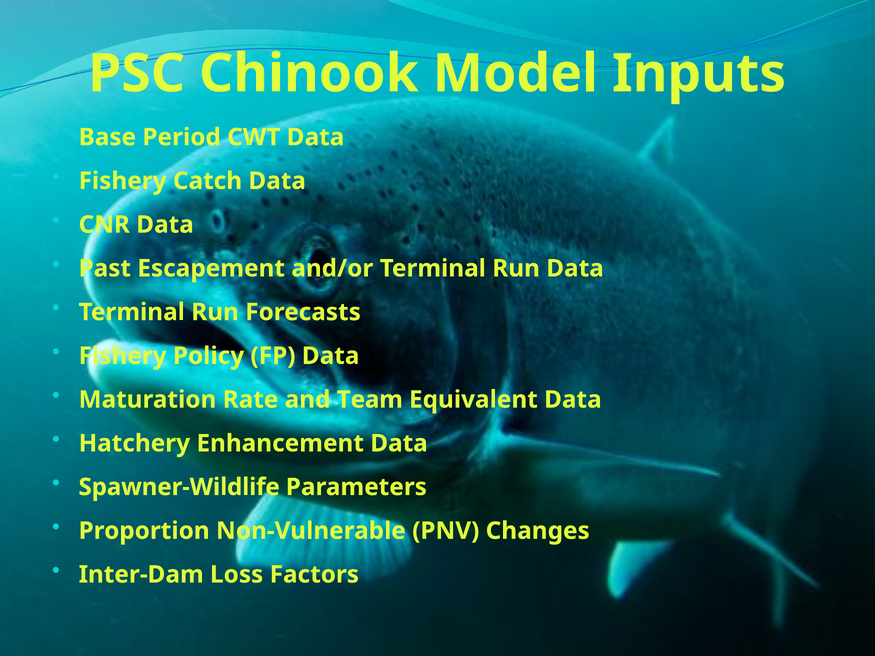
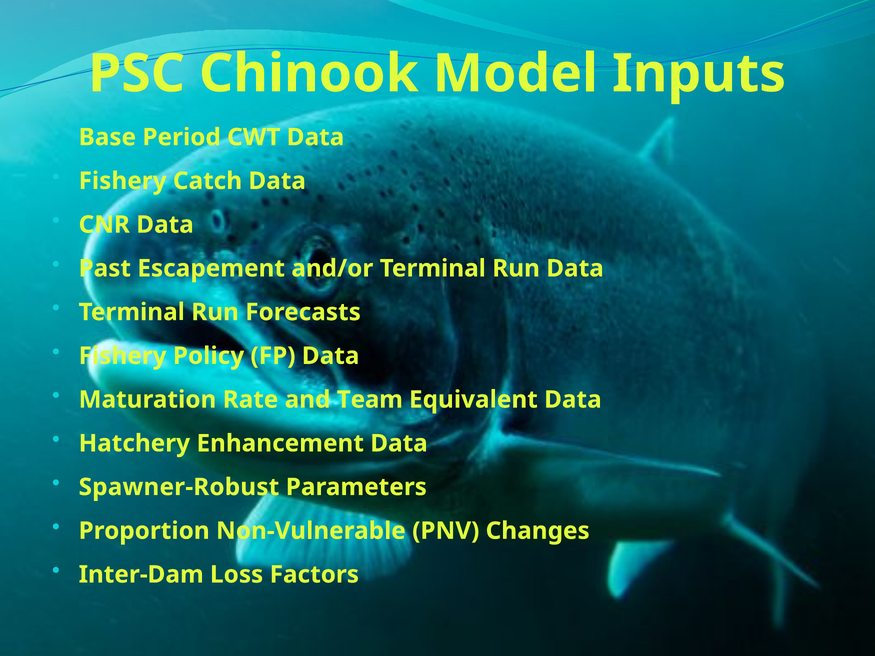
Spawner-Wildlife: Spawner-Wildlife -> Spawner-Robust (179, 487)
